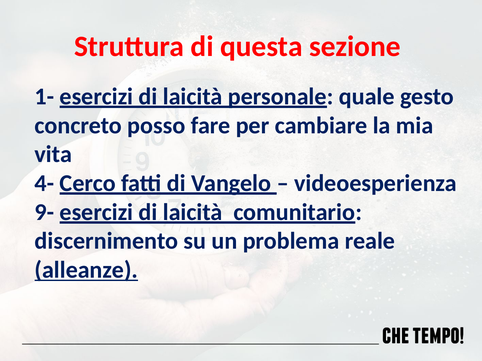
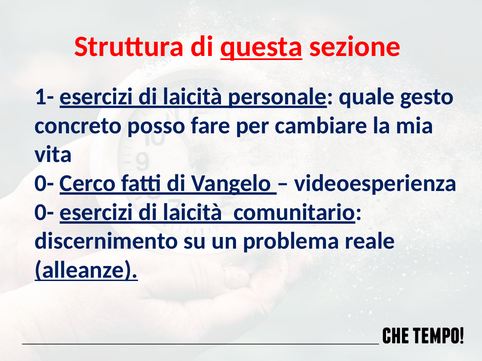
questa underline: none -> present (261, 47)
4-: 4- -> 0- (44, 184)
9-: 9- -> 0- (44, 212)
